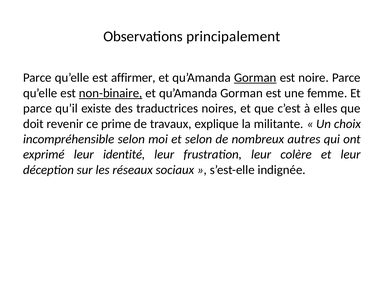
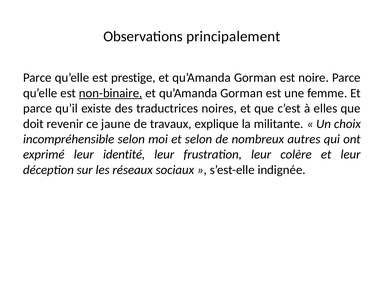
affirmer: affirmer -> prestige (133, 78)
Gorman underline: present -> none (255, 78)
prime: prime -> jaune (116, 124)
